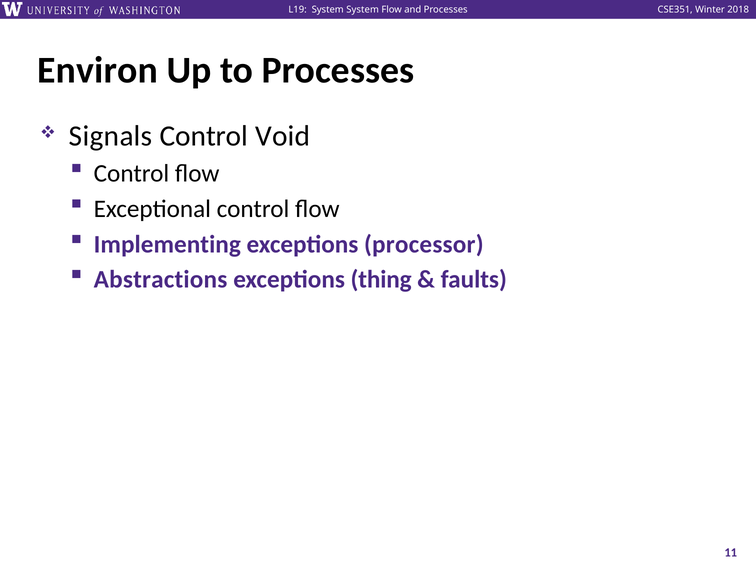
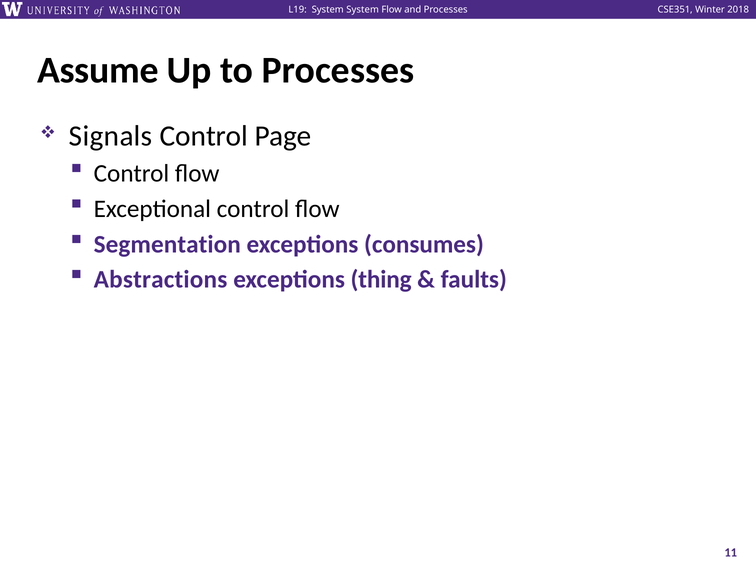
Environ: Environ -> Assume (98, 70)
Void: Void -> Page (283, 136)
Implementing: Implementing -> Segmentation (167, 244)
processor: processor -> consumes (424, 244)
